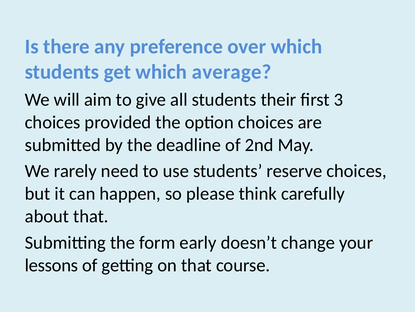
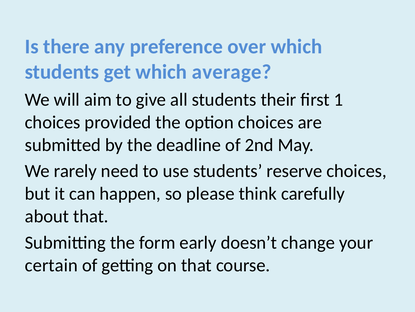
3: 3 -> 1 (339, 99)
lessons: lessons -> certain (51, 265)
